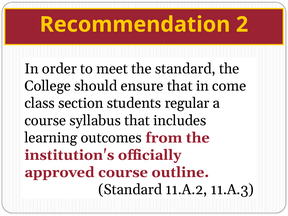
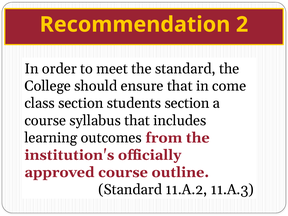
students regular: regular -> section (187, 103)
